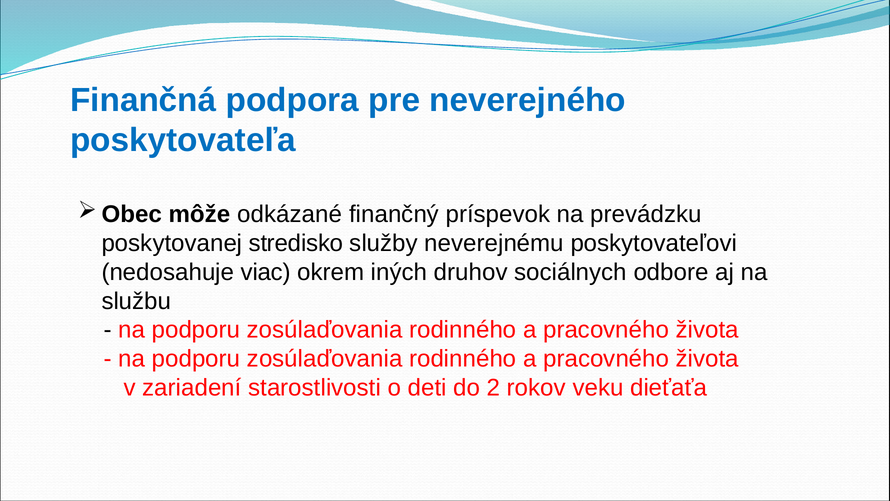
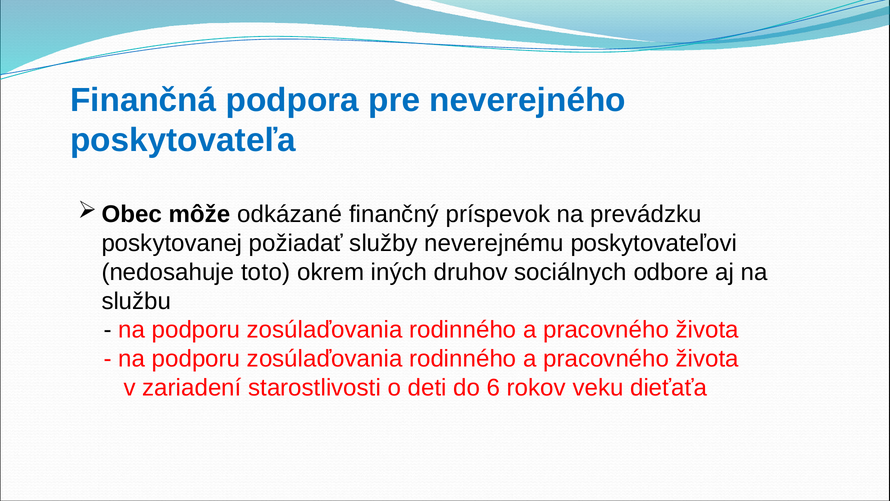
stredisko: stredisko -> požiadať (296, 243)
viac: viac -> toto (266, 272)
2: 2 -> 6 (493, 388)
